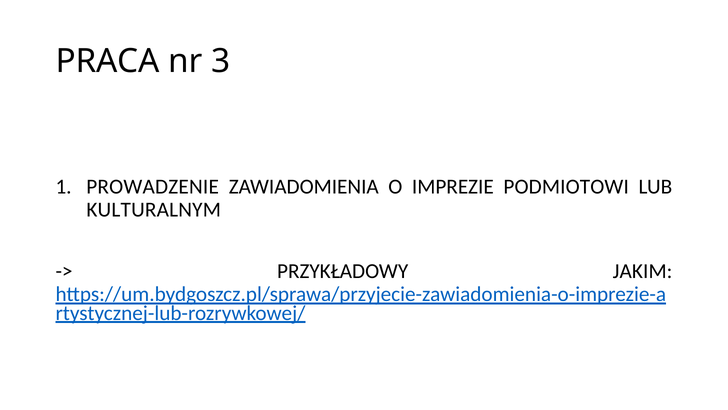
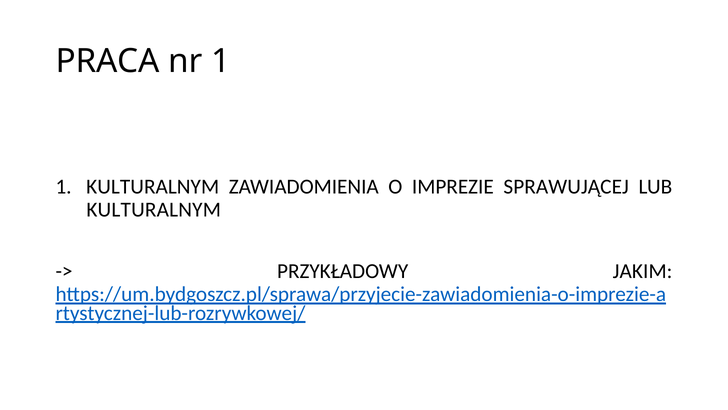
nr 3: 3 -> 1 (221, 61)
PROWADZENIE: PROWADZENIE -> KULTURALNYM (153, 187)
PODMIOTOWI: PODMIOTOWI -> SPRAWUJĄCEJ (566, 187)
